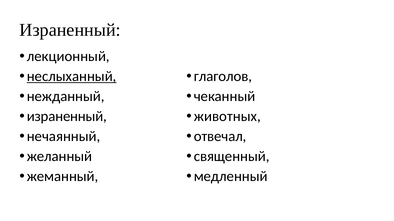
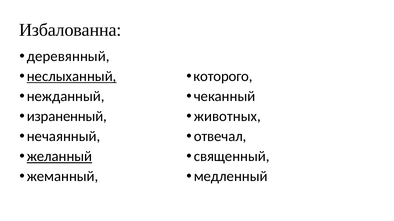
Израненный: Израненный -> Избалованна (70, 30)
лекционный: лекционный -> деревянный (68, 56)
глаголов: глаголов -> которого (223, 77)
желанный underline: none -> present (60, 157)
